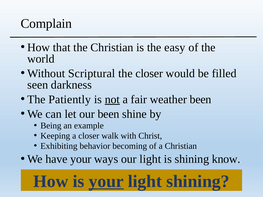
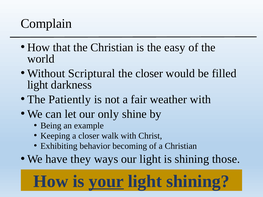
seen: seen -> light (38, 85)
not underline: present -> none (112, 100)
weather been: been -> with (200, 100)
our been: been -> only (108, 114)
have your: your -> they (81, 159)
know: know -> those (226, 159)
